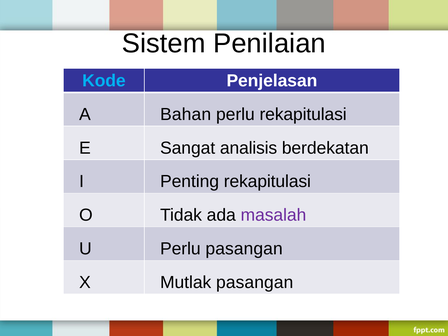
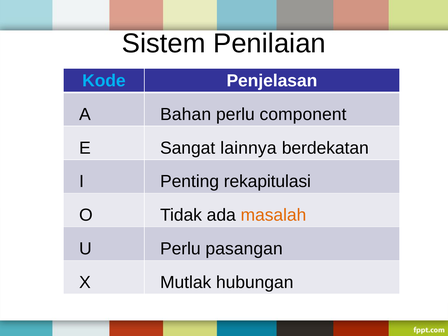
perlu rekapitulasi: rekapitulasi -> component (303, 114)
analisis: analisis -> lainnya (248, 148)
masalah colour: purple -> orange (273, 215)
Mutlak pasangan: pasangan -> hubungan (255, 282)
